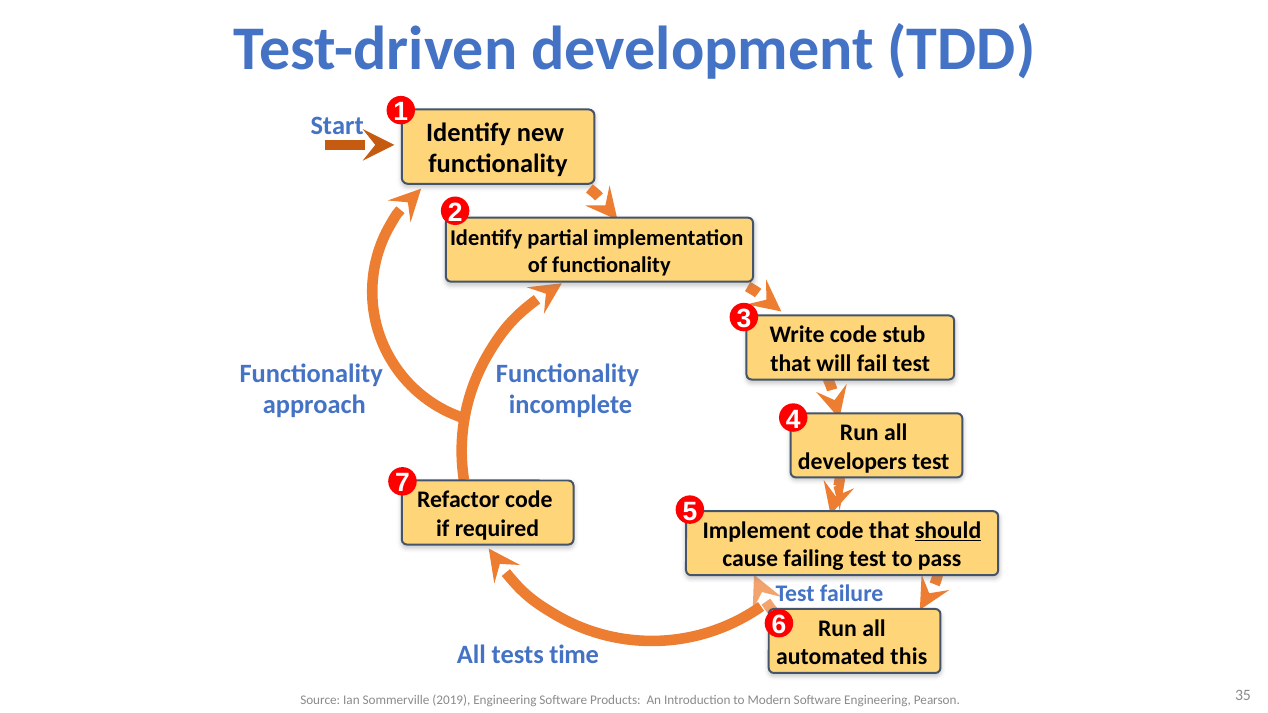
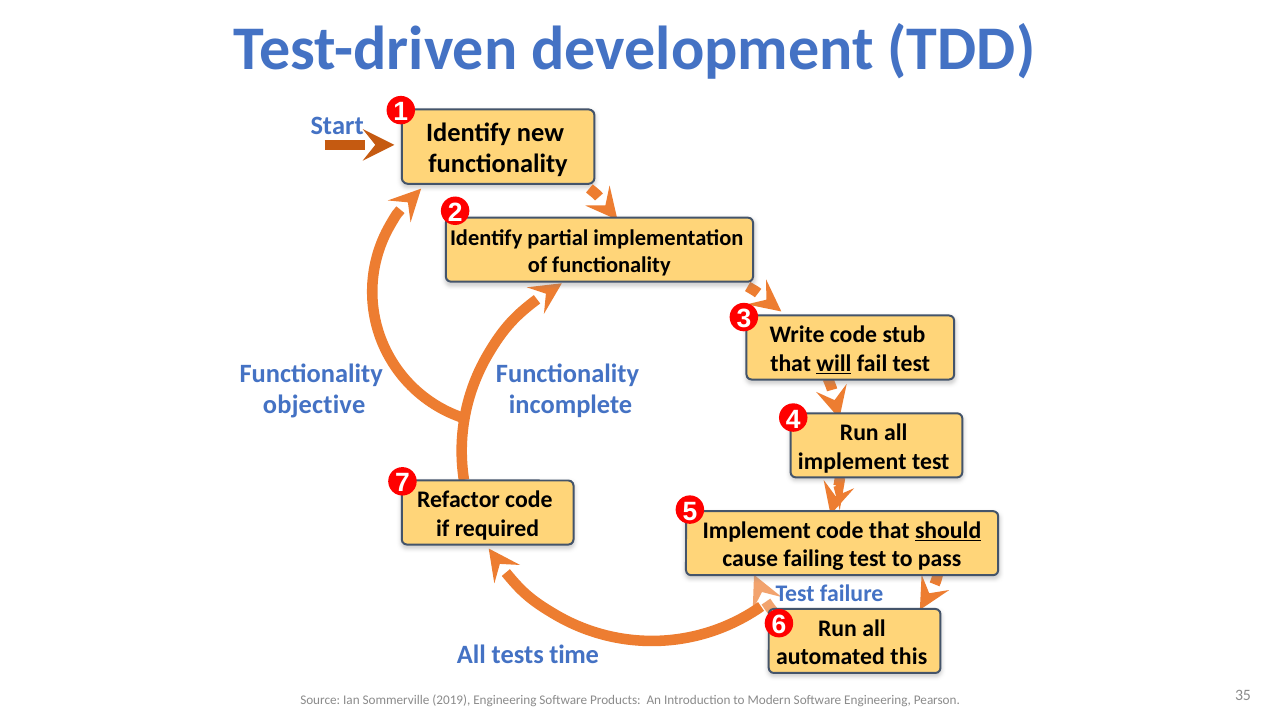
will underline: none -> present (834, 364)
approach: approach -> objective (314, 405)
developers: developers -> implement (852, 461)
